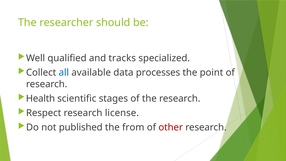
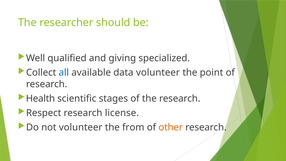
tracks: tracks -> giving (122, 58)
data processes: processes -> volunteer (158, 73)
not published: published -> volunteer (81, 127)
other colour: red -> orange (171, 127)
